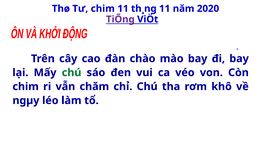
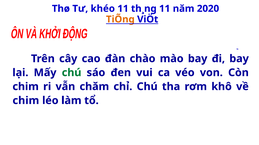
Tư chim: chim -> khéo (103, 9)
TiÕng colour: purple -> orange (120, 19)
ngµy: ngµy -> chim (26, 101)
